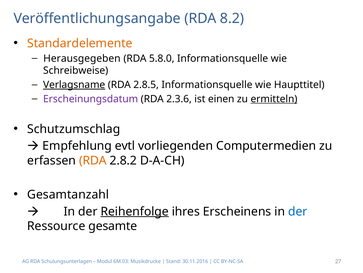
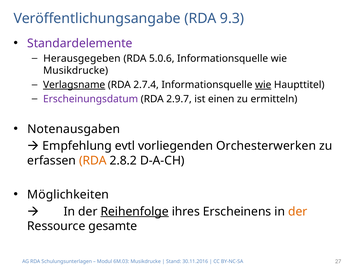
8.2: 8.2 -> 9.3 (232, 18)
Standardelemente colour: orange -> purple (80, 43)
5.8.0: 5.8.0 -> 5.0.6 (162, 58)
Schreibweise: Schreibweise -> Musikdrucke (76, 70)
2.8.5: 2.8.5 -> 2.7.4 (146, 85)
wie underline: none -> present (263, 85)
2.3.6: 2.3.6 -> 2.9.7 (179, 99)
ermitteln underline: present -> none (274, 99)
Schutzumschlag: Schutzumschlag -> Notenausgaben (74, 129)
Computermedien: Computermedien -> Orchesterwerken (266, 146)
Gesamtanzahl: Gesamtanzahl -> Möglichkeiten (68, 194)
der colour: blue -> orange (298, 211)
